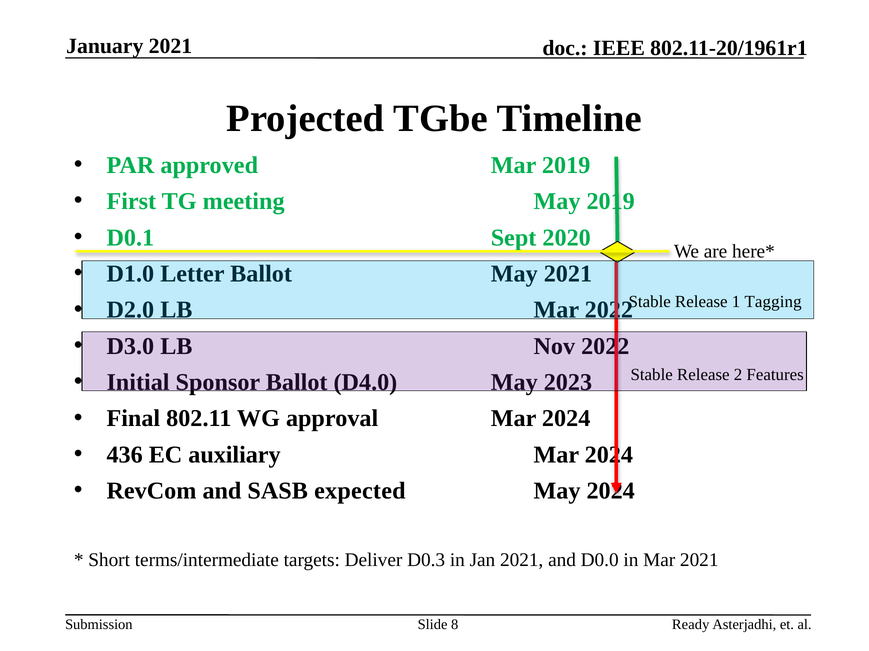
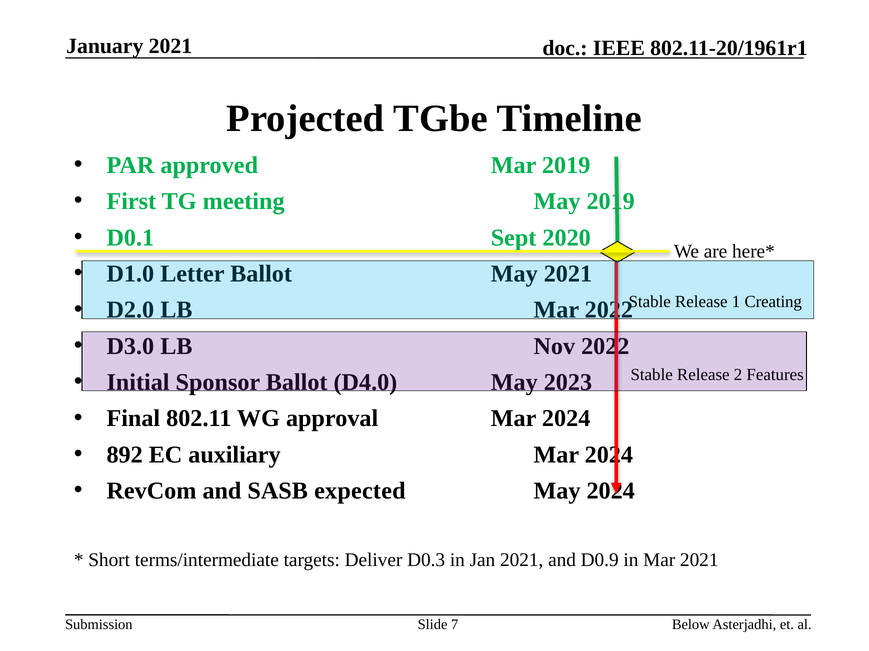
Tagging: Tagging -> Creating (773, 302)
436: 436 -> 892 (125, 455)
D0.0: D0.0 -> D0.9 (600, 561)
8: 8 -> 7 (455, 625)
Ready: Ready -> Below (691, 625)
